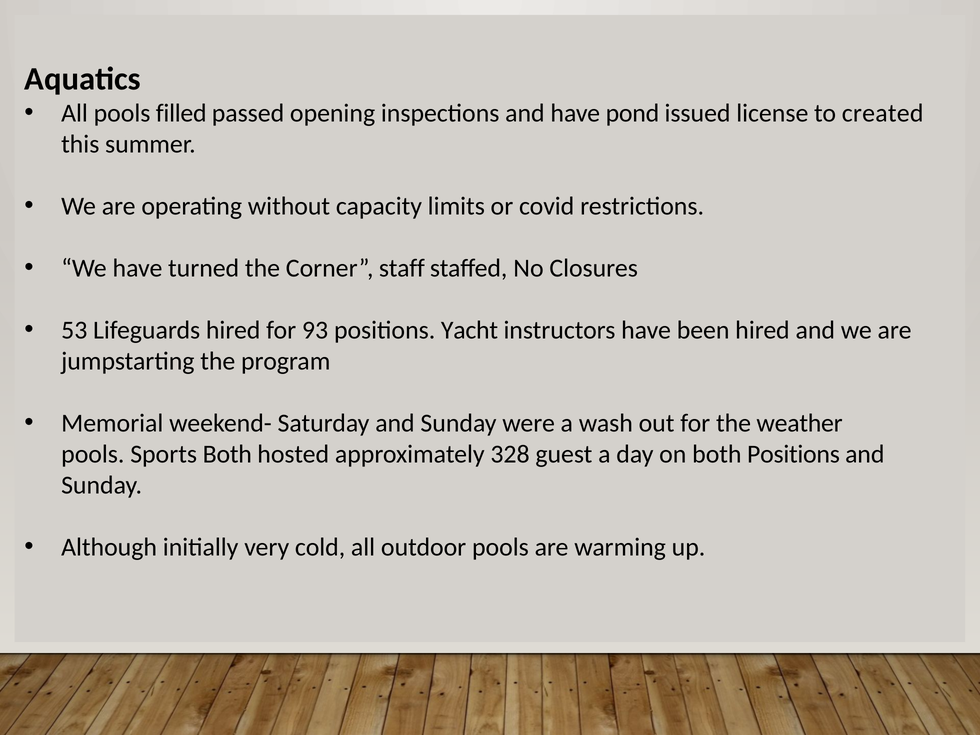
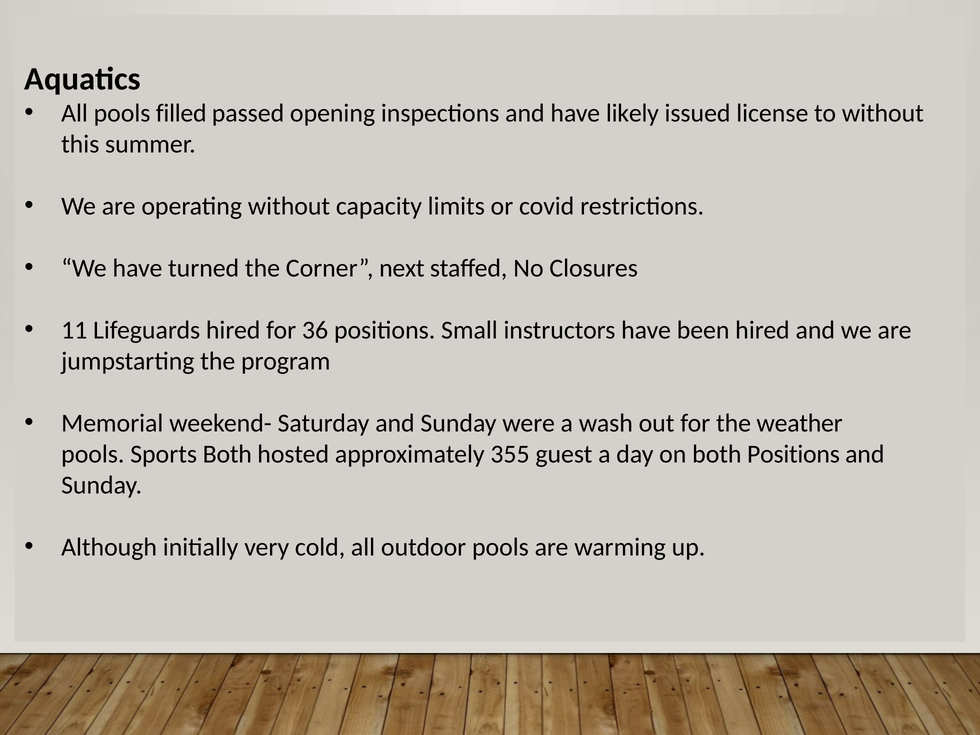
pond: pond -> likely (632, 113)
to created: created -> without (883, 113)
staff: staff -> next (402, 268)
53: 53 -> 11 (74, 330)
93: 93 -> 36 (315, 330)
Yacht: Yacht -> Small (469, 330)
328: 328 -> 355 (510, 454)
